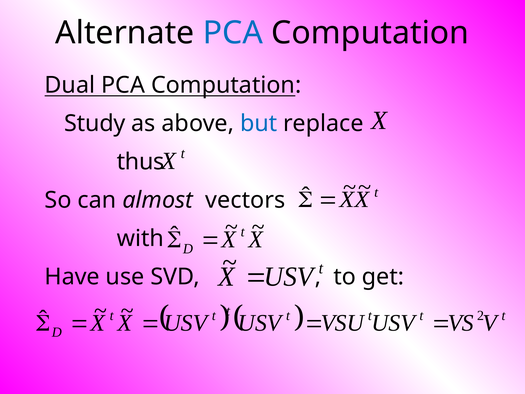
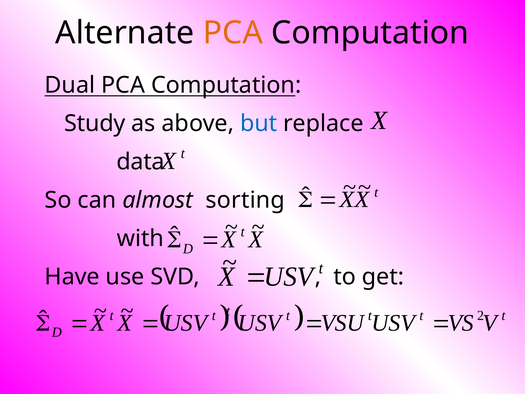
PCA colour: blue -> orange (233, 33)
thus: thus -> data (141, 162)
vectors: vectors -> sorting (245, 200)
